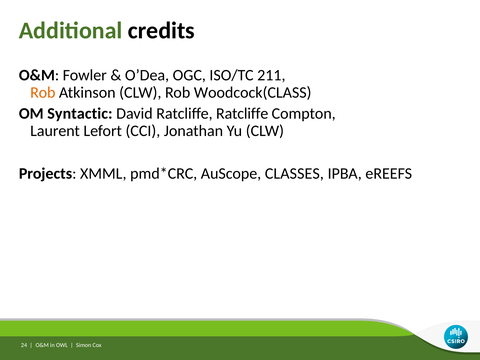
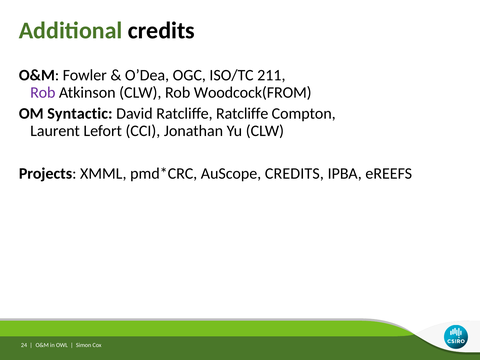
Rob colour: orange -> purple (43, 92)
Woodcock(CLASS: Woodcock(CLASS -> Woodcock(FROM (253, 92)
AuScope CLASSES: CLASSES -> CREDITS (294, 174)
